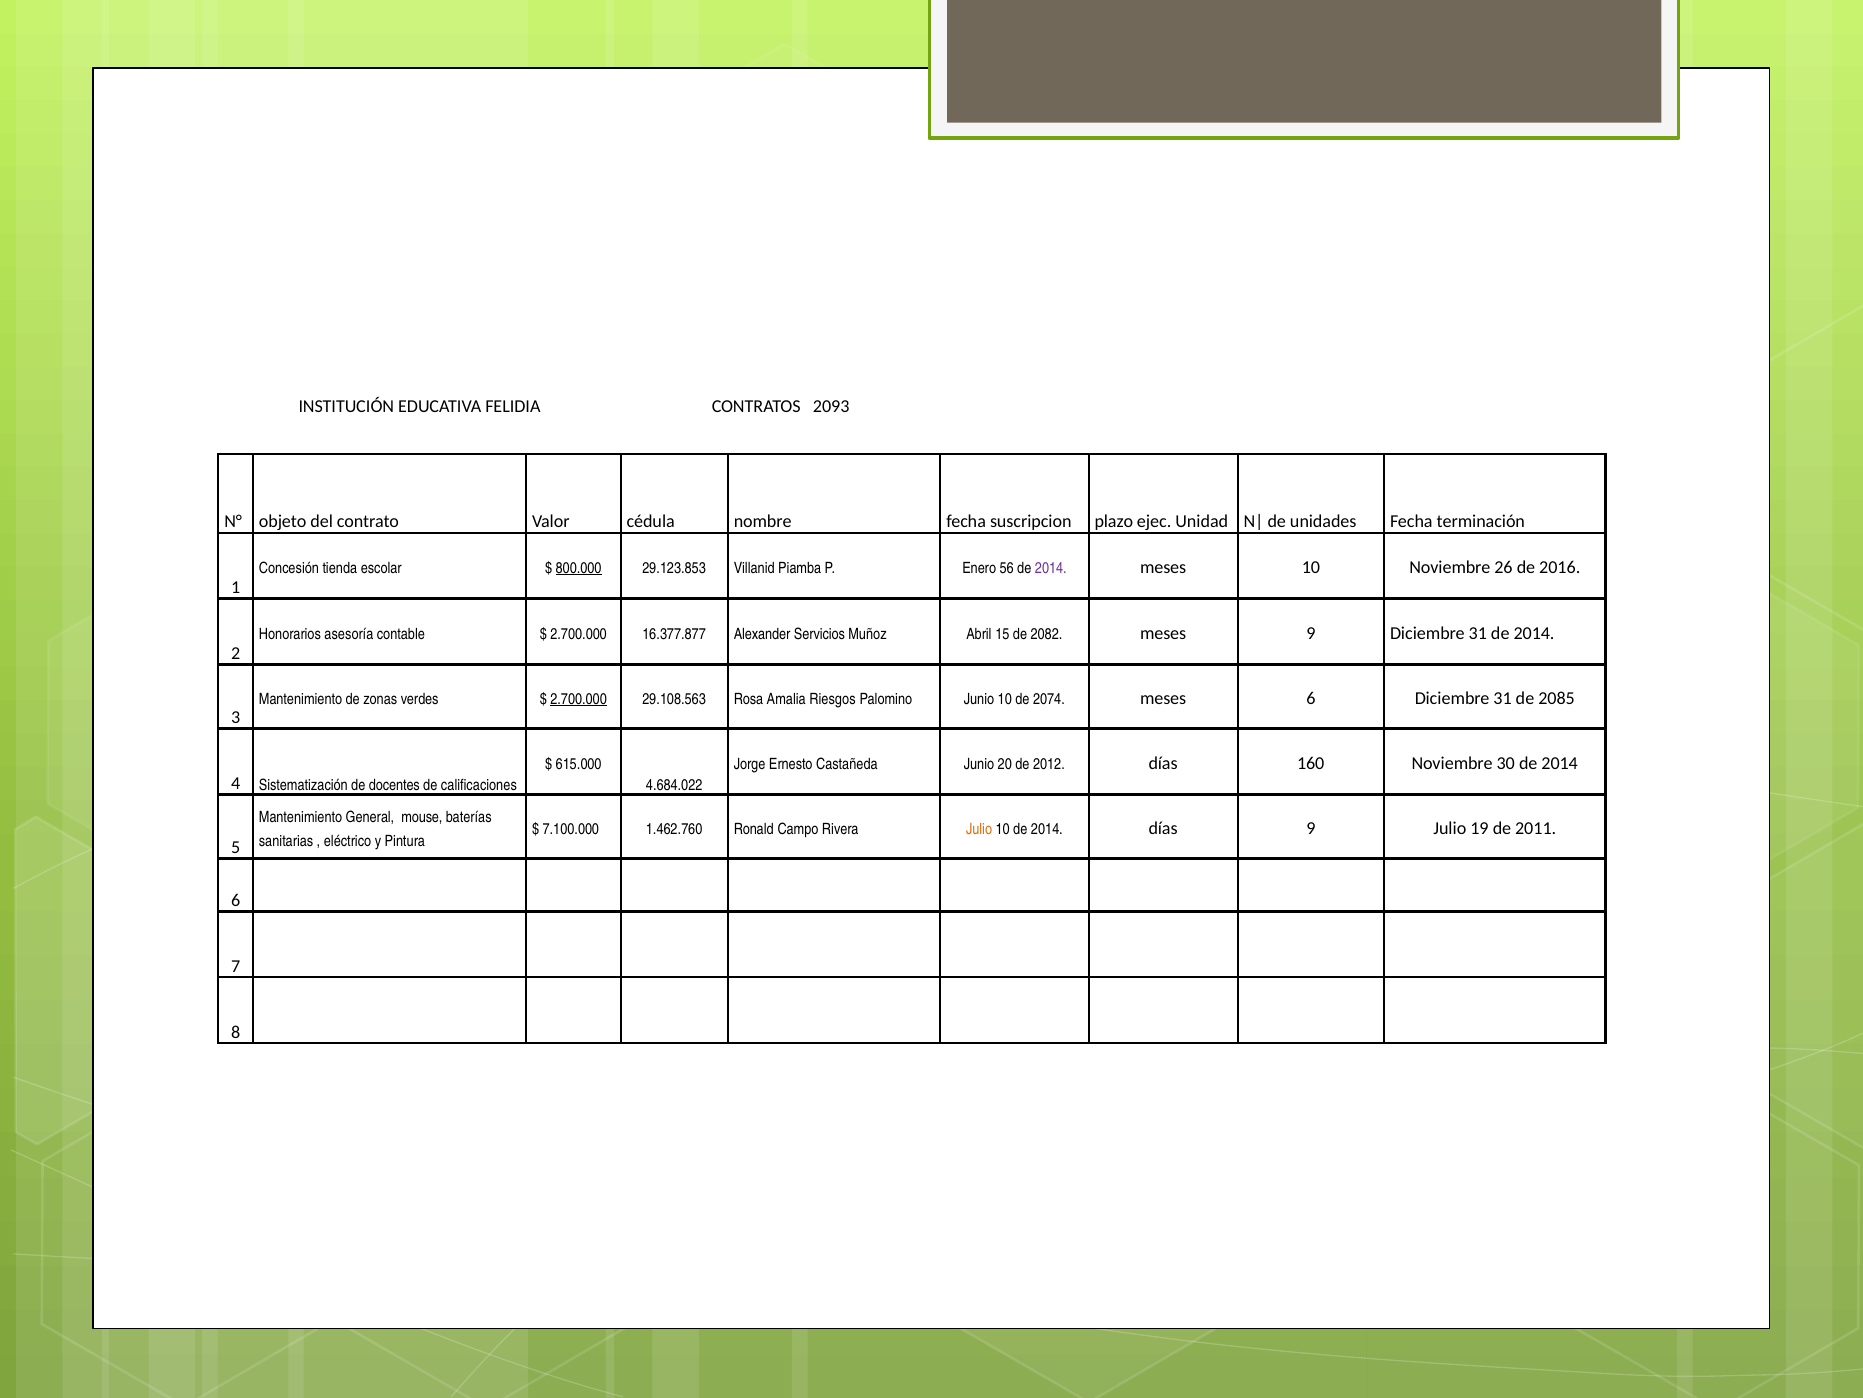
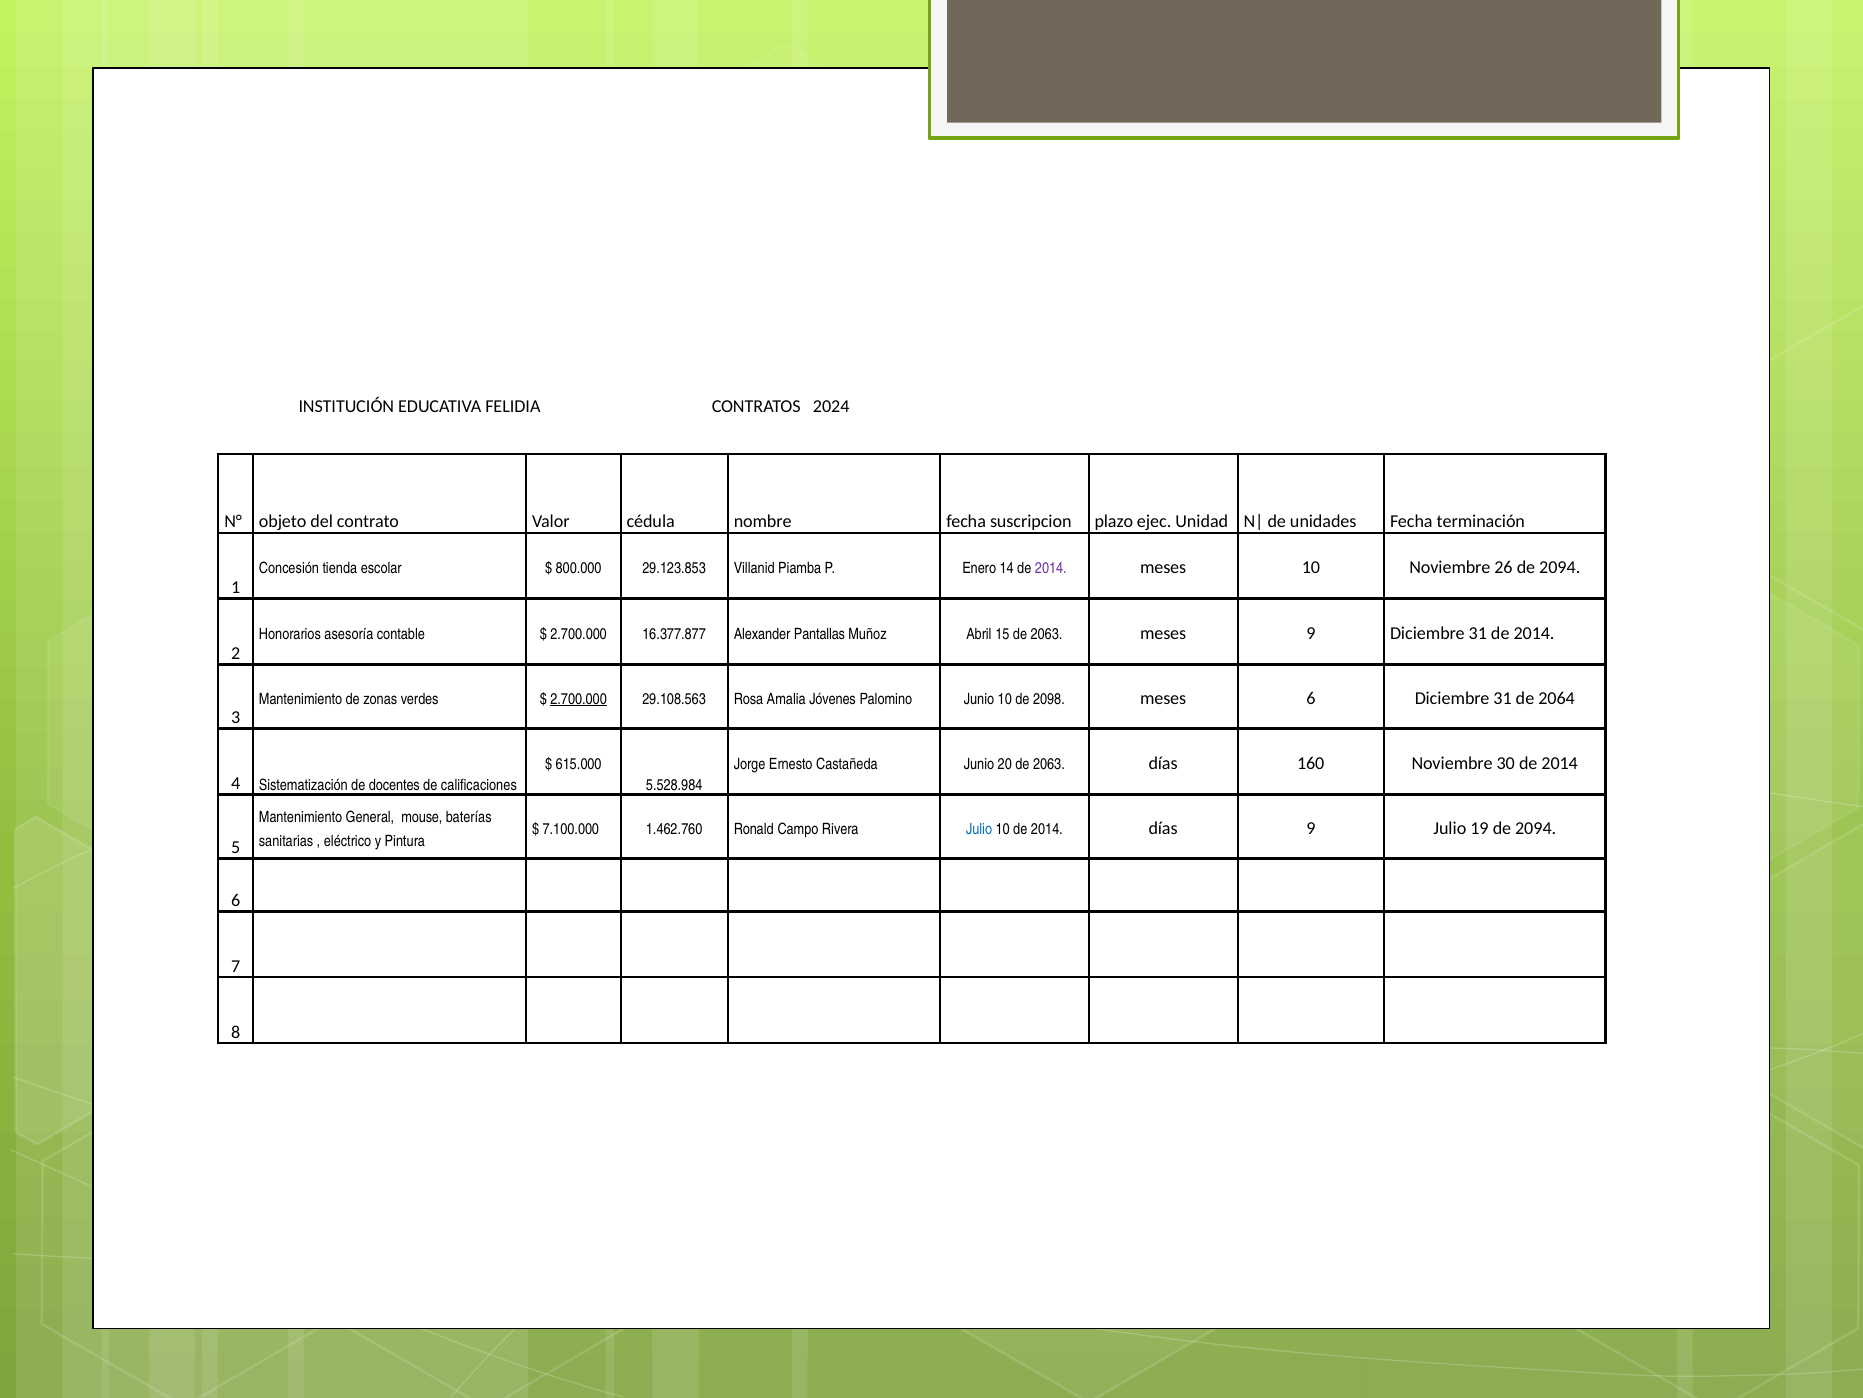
2093: 2093 -> 2024 (831, 407)
800.000 underline: present -> none (579, 568)
56: 56 -> 14 (1007, 568)
26 de 2016: 2016 -> 2094 (1560, 567)
Servicios: Servicios -> Pantallas (820, 634)
15 de 2082: 2082 -> 2063 (1047, 634)
Riesgos: Riesgos -> Jóvenes (833, 699)
2074: 2074 -> 2098 (1049, 699)
2085: 2085 -> 2064 (1557, 698)
20 de 2012: 2012 -> 2063 (1049, 764)
4.684.022: 4.684.022 -> 5.528.984 (674, 785)
Julio colour: orange -> blue (979, 829)
19 de 2011: 2011 -> 2094 (1536, 828)
